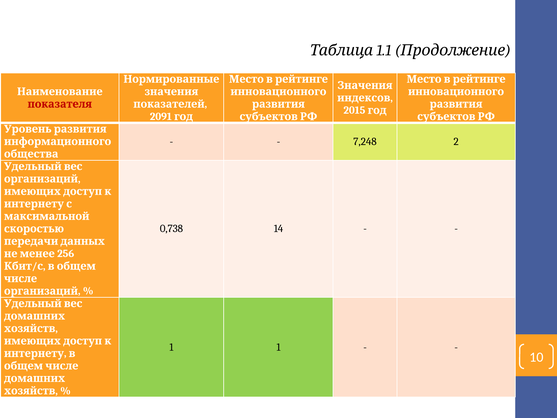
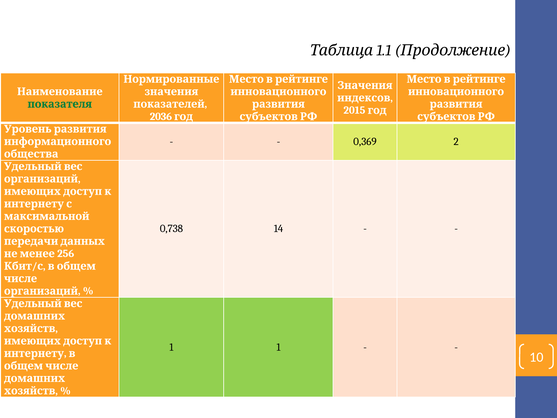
показателя colour: red -> green (60, 104)
2091: 2091 -> 2036 (161, 116)
7,248: 7,248 -> 0,369 (365, 141)
